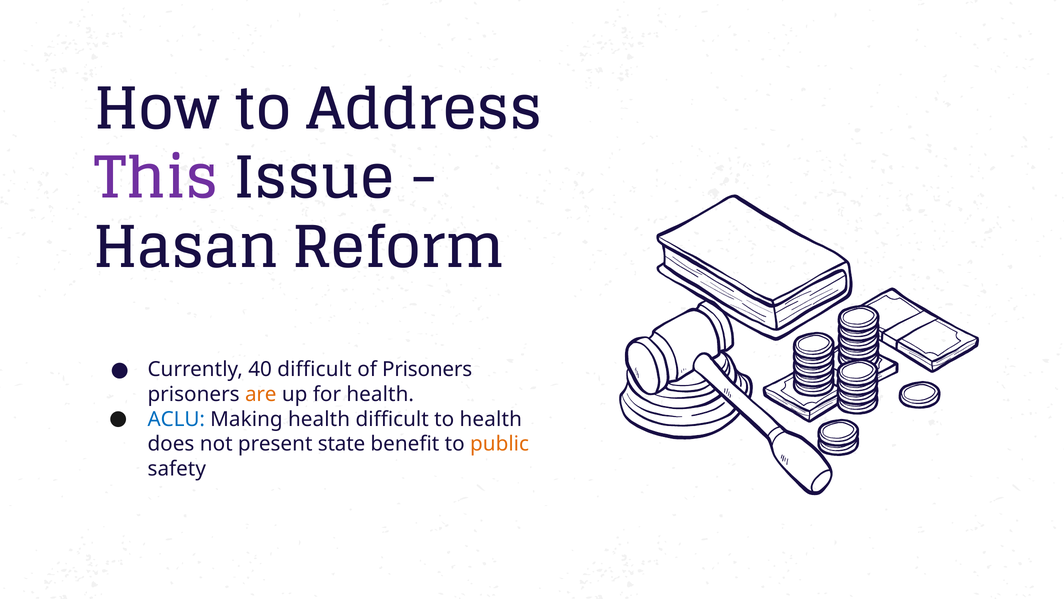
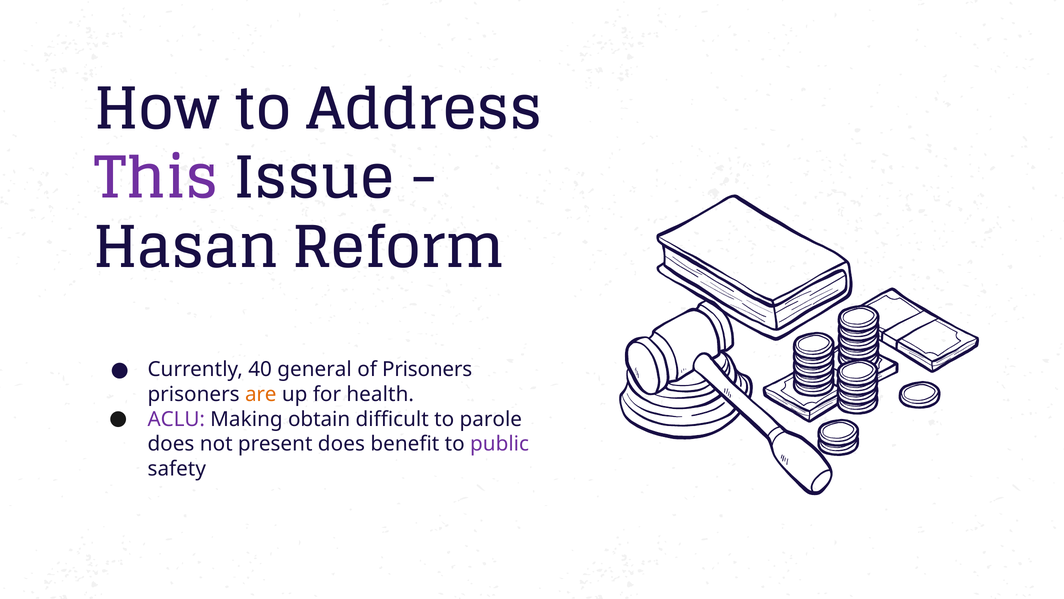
40 difficult: difficult -> general (315, 369)
ACLU colour: blue -> purple (176, 419)
Making health: health -> obtain (319, 419)
to health: health -> parole (491, 419)
present state: state -> does (341, 444)
public colour: orange -> purple (500, 444)
